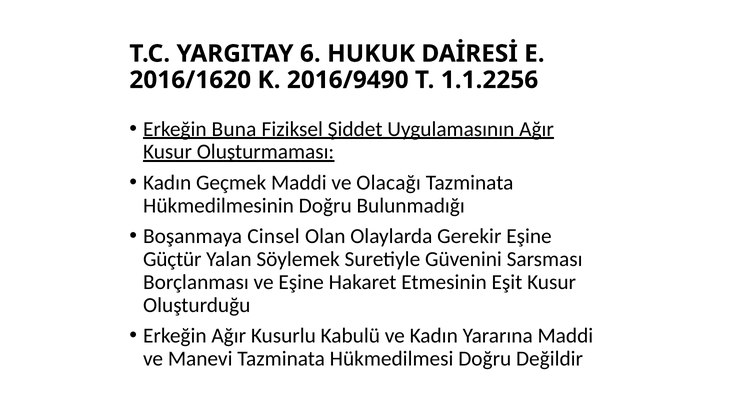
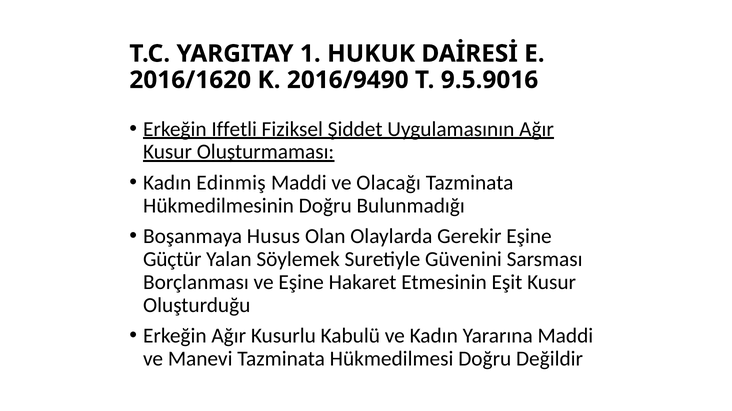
6: 6 -> 1 (310, 54)
1.1.2256: 1.1.2256 -> 9.5.9016 (490, 80)
Buna: Buna -> Iffetli (234, 129)
Geçmek: Geçmek -> Edinmiş (231, 183)
Cinsel: Cinsel -> Husus (273, 237)
